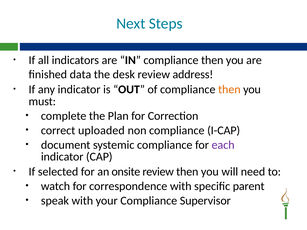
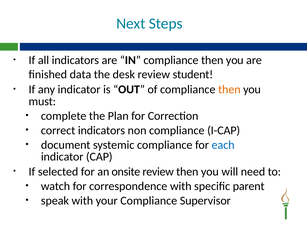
address: address -> student (193, 75)
correct uploaded: uploaded -> indicators (101, 130)
each colour: purple -> blue (223, 145)
